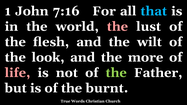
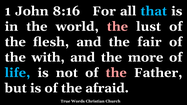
7:16: 7:16 -> 8:16 (66, 11)
wilt: wilt -> fair (149, 42)
look: look -> with (48, 57)
life colour: pink -> light blue (17, 73)
the colour: light green -> pink (116, 73)
burnt: burnt -> afraid (107, 88)
